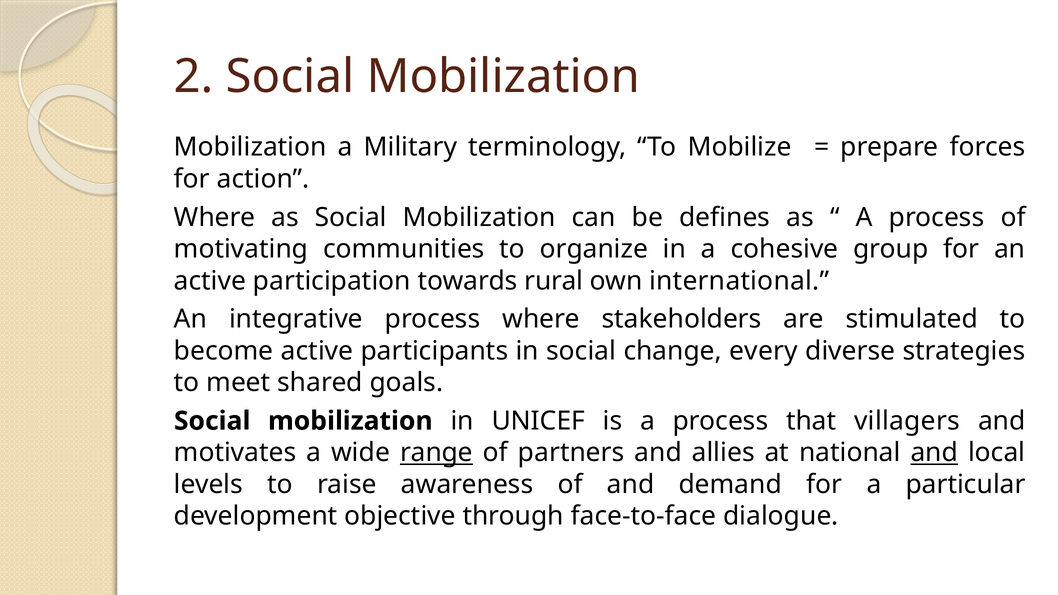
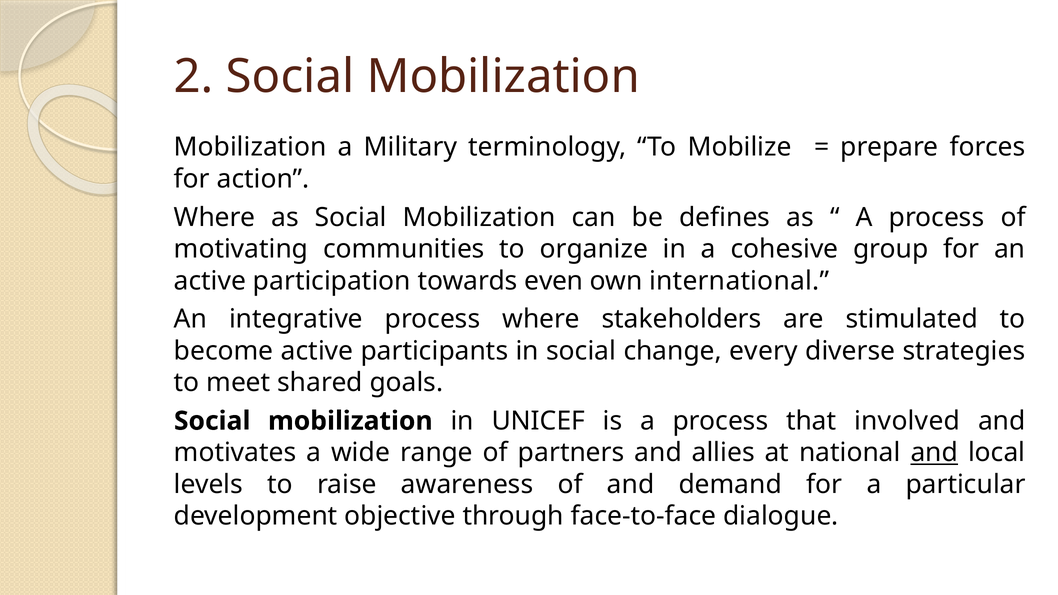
rural: rural -> even (554, 281)
villagers: villagers -> involved (907, 421)
range underline: present -> none (436, 453)
